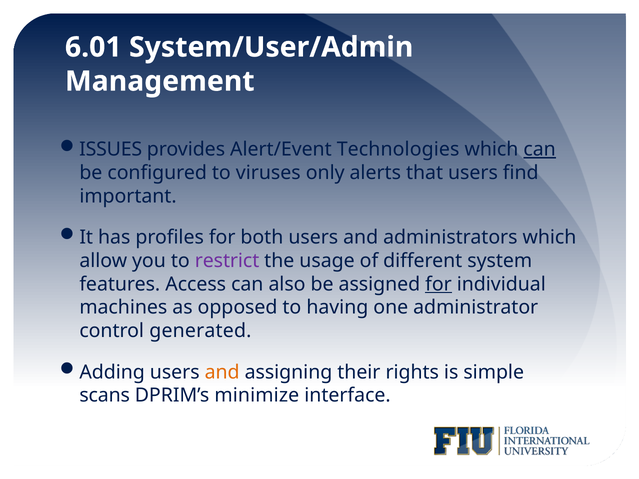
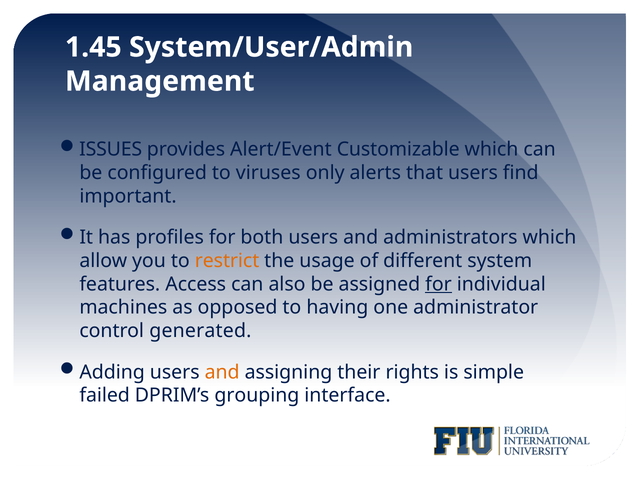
6.01: 6.01 -> 1.45 (93, 47)
Technologies: Technologies -> Customizable (398, 149)
can underline: present -> none (540, 149)
restrict colour: purple -> orange (227, 261)
scans: scans -> failed (105, 396)
minimize: minimize -> grouping (257, 396)
